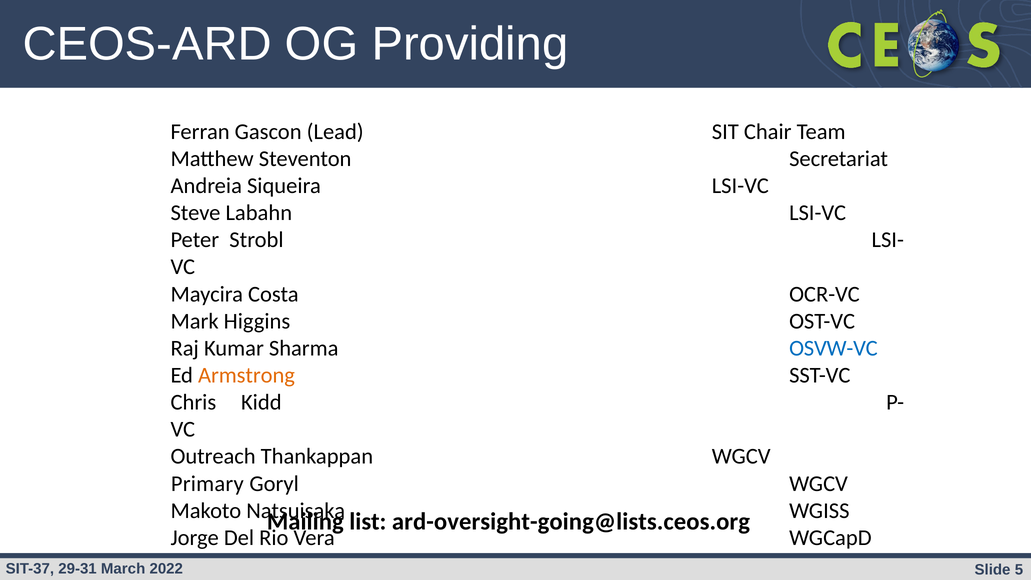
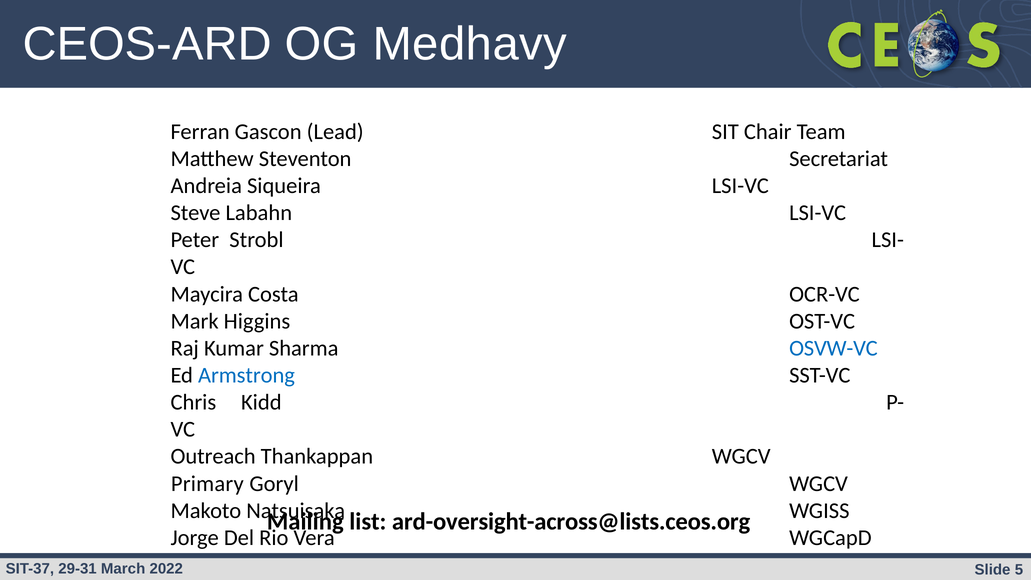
Providing: Providing -> Medhavy (470, 44)
Armstrong colour: orange -> blue (246, 375)
ard-oversight-going@lists.ceos.org: ard-oversight-going@lists.ceos.org -> ard-oversight-across@lists.ceos.org (571, 521)
